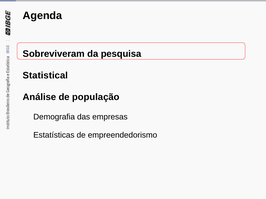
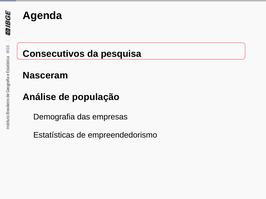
Sobreviveram: Sobreviveram -> Consecutivos (54, 54)
Statistical: Statistical -> Nasceram (45, 76)
